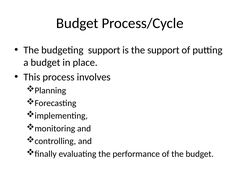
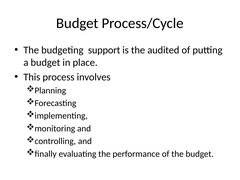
the support: support -> audited (163, 50)
